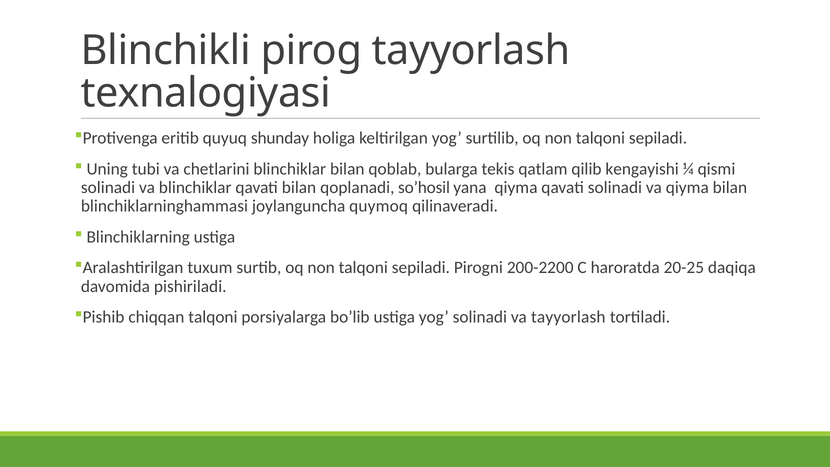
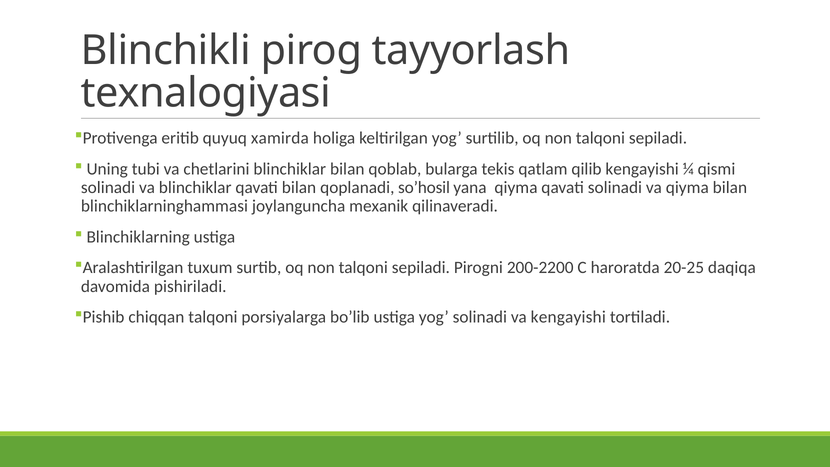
shunday: shunday -> xamirda (280, 138)
quymoq: quymoq -> mexanik (379, 206)
va tayyorlash: tayyorlash -> kengayishi (568, 317)
